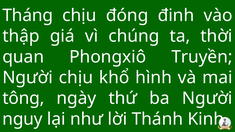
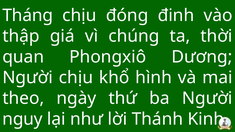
Truyền: Truyền -> Dương (202, 57)
tông: tông -> theo (23, 98)
